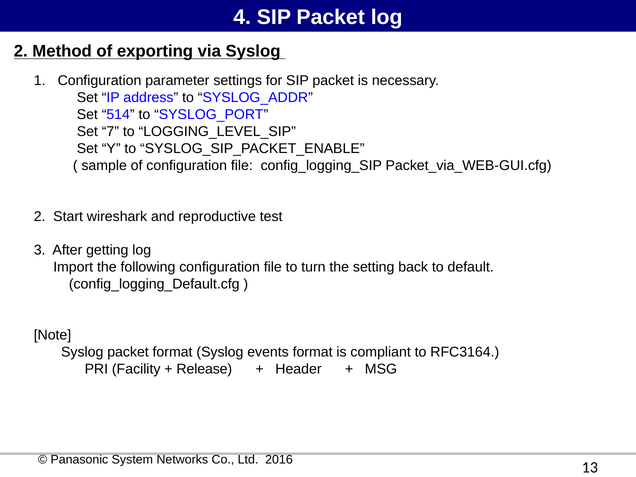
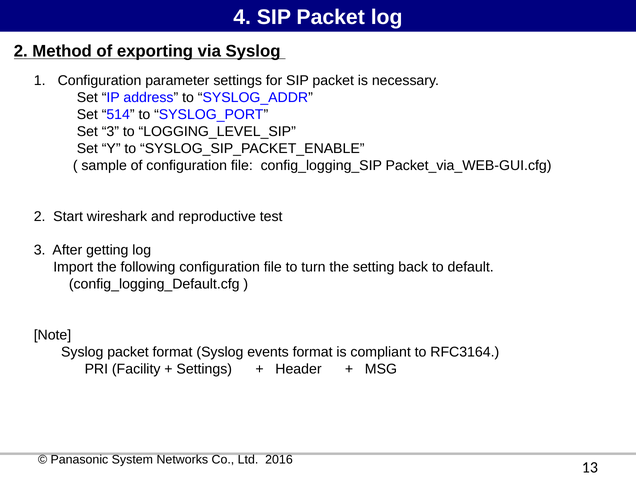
Set 7: 7 -> 3 (110, 132)
Release: Release -> Settings (204, 369)
